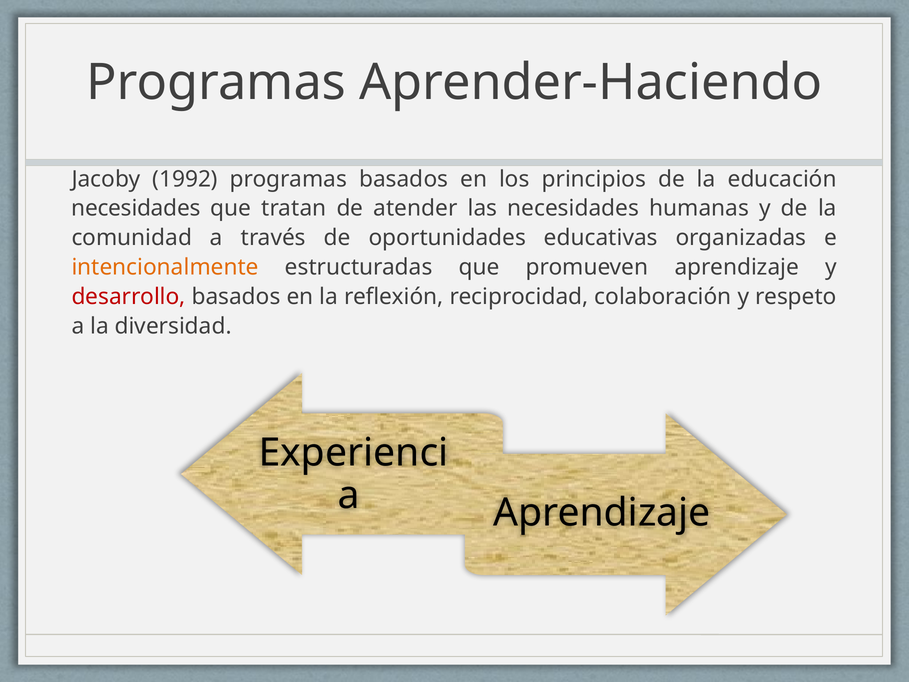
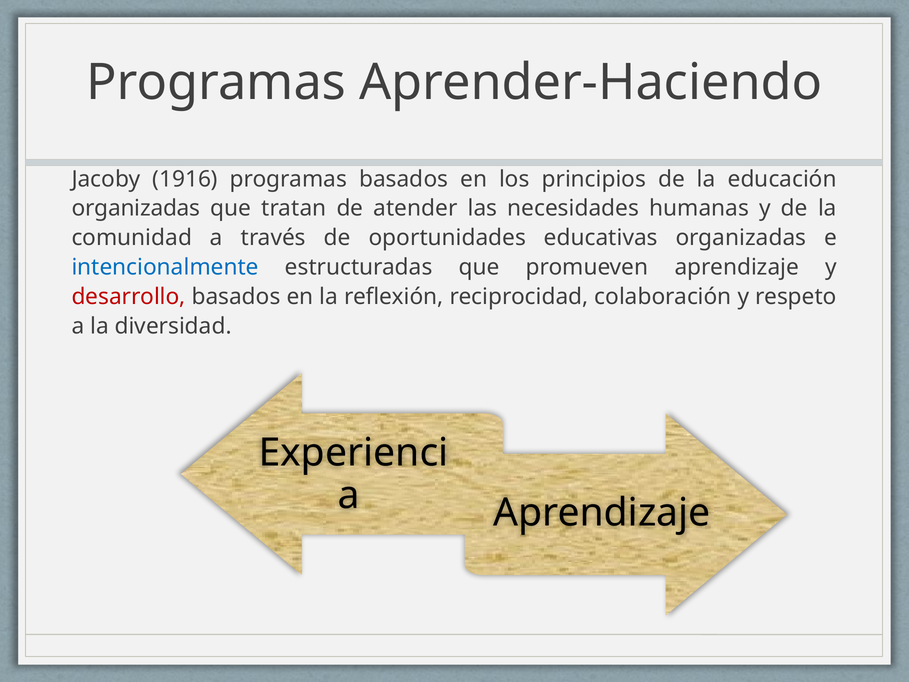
1992: 1992 -> 1916 (185, 179)
necesidades: necesidades -> organizadas (136, 208)
intencionalmente colour: orange -> blue (165, 267)
